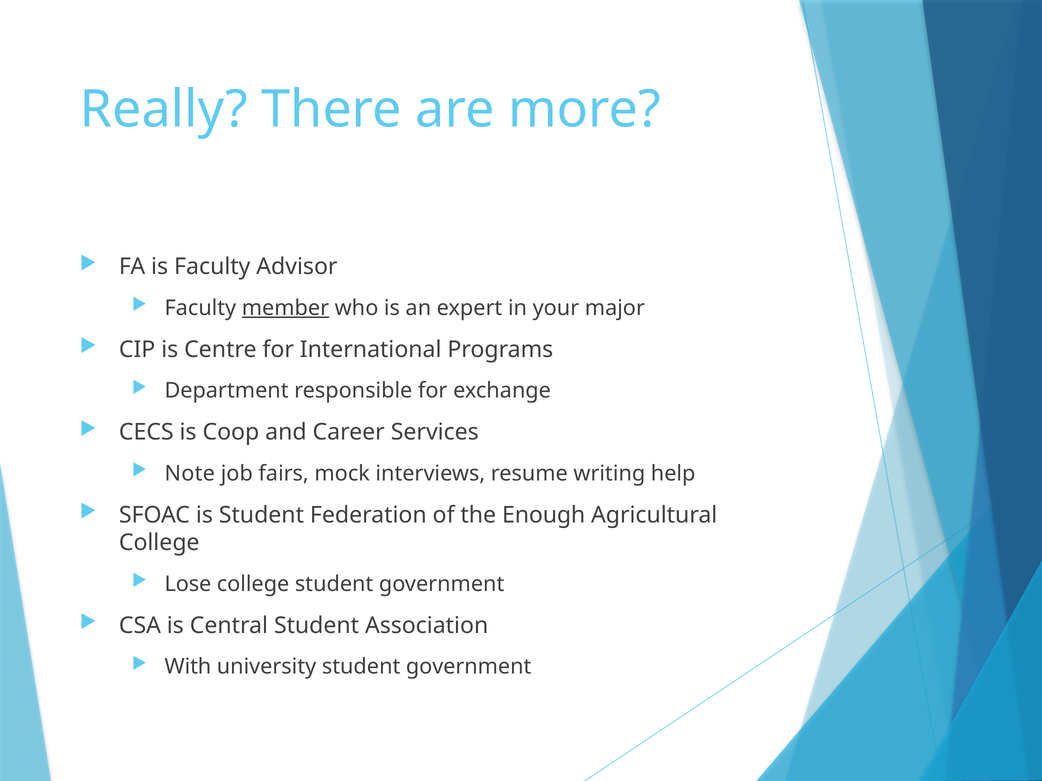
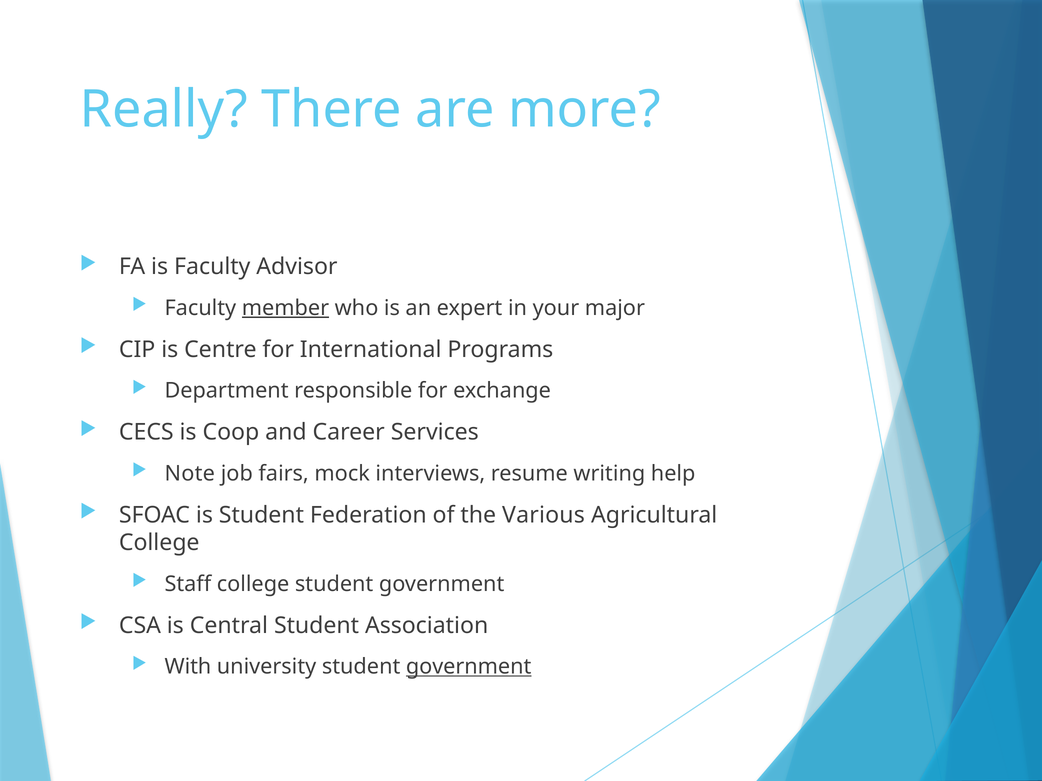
Enough: Enough -> Various (543, 515)
Lose: Lose -> Staff (188, 584)
government underline: none -> present (469, 667)
